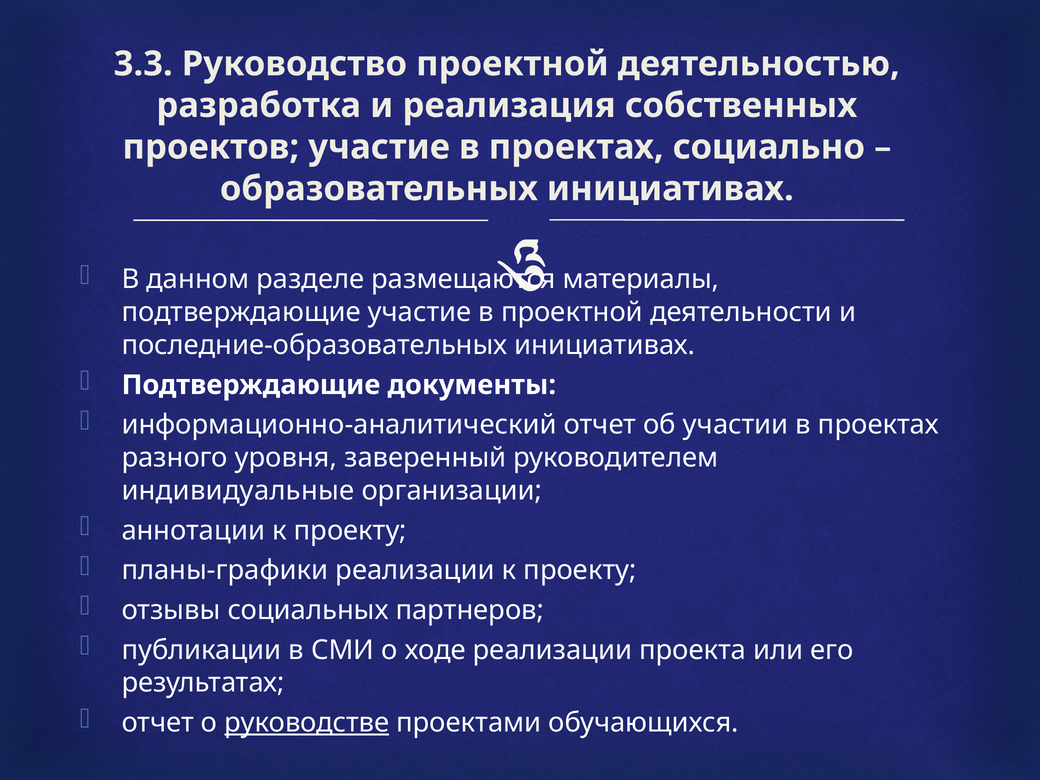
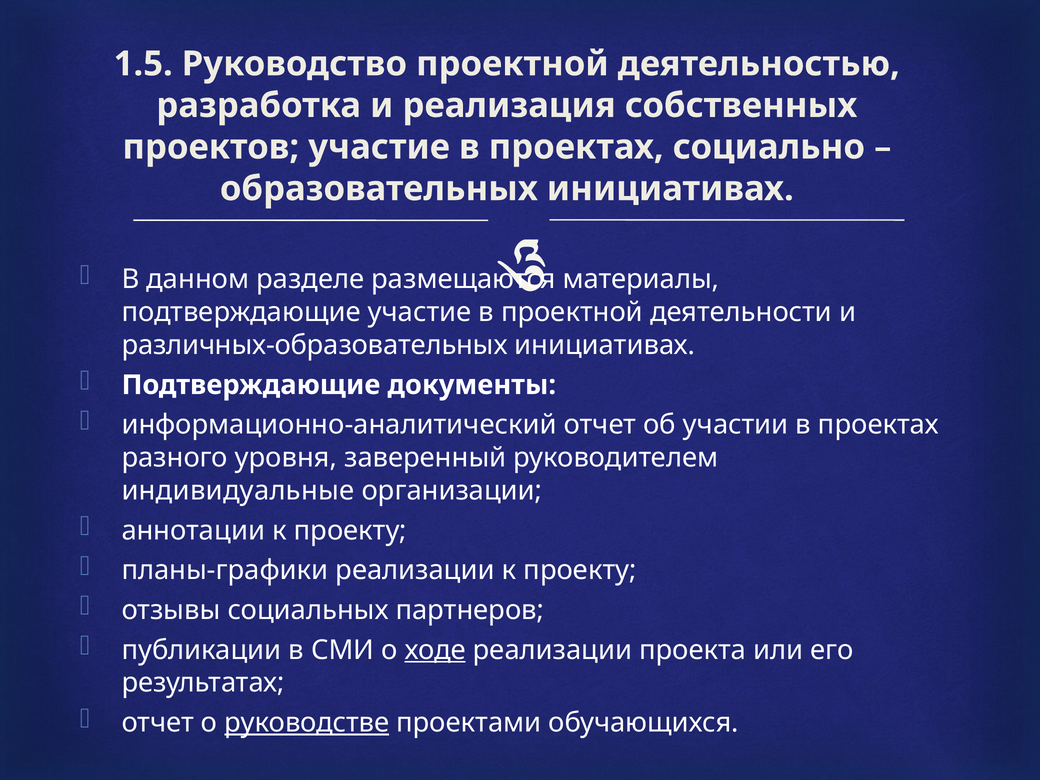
3.3: 3.3 -> 1.5 (143, 64)
последние-образовательных: последние-образовательных -> различных-образовательных (315, 345)
ходе underline: none -> present (435, 650)
